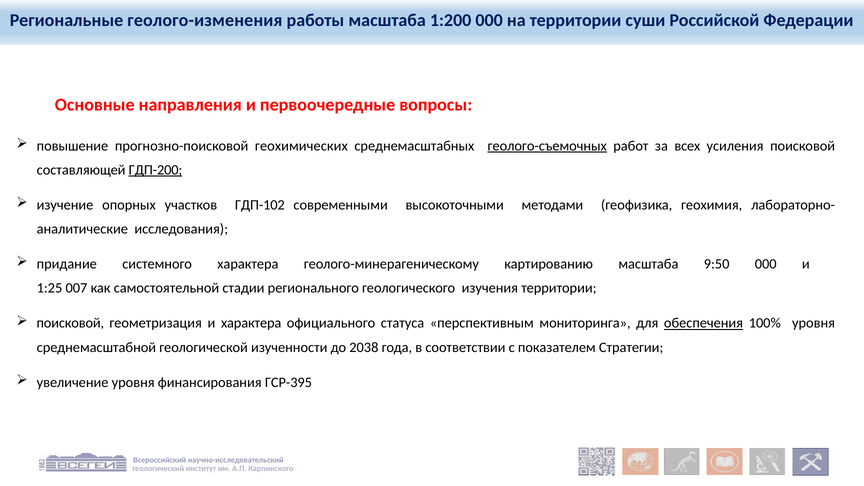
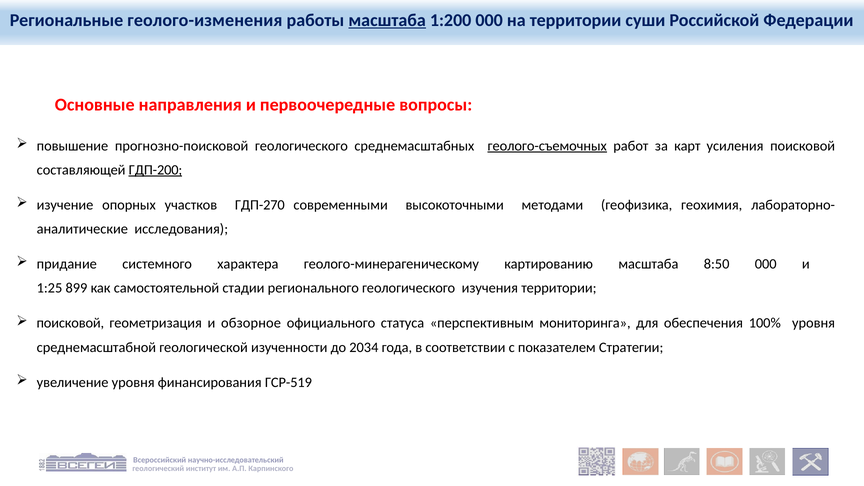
масштаба underline: none -> present (387, 20)
прогнозно-поисковой геохимических: геохимических -> геологического (301, 146)
всех: всех -> карт (687, 146)
ГДП-102: ГДП-102 -> ГДП-270 (260, 205)
9:50: 9:50 -> 8:50 (717, 264)
007: 007 -> 899 (76, 288)
и характера: характера -> обзорное (251, 323)
обеспечения underline: present -> none (704, 323)
2038: 2038 -> 2034 (364, 347)
ГСР-395: ГСР-395 -> ГСР-519 (288, 382)
